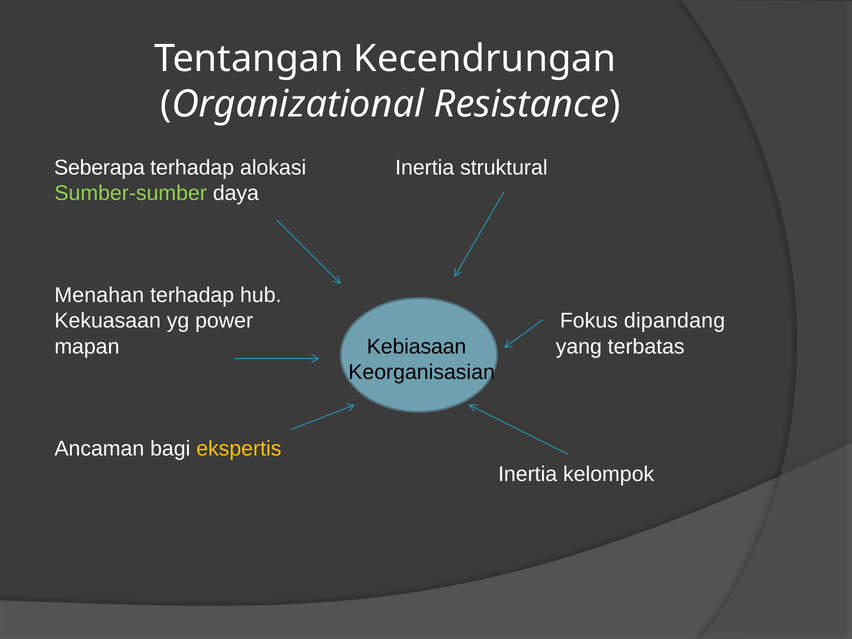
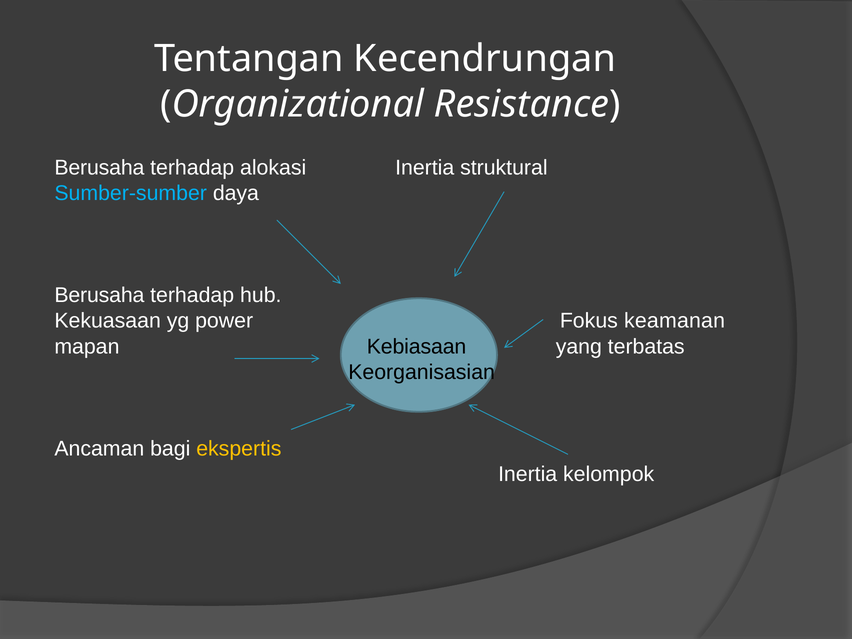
Seberapa: Seberapa -> Berusaha (99, 168)
Sumber-sumber colour: light green -> light blue (131, 193)
Menahan: Menahan -> Berusaha (99, 295)
dipandang: dipandang -> keamanan (675, 321)
